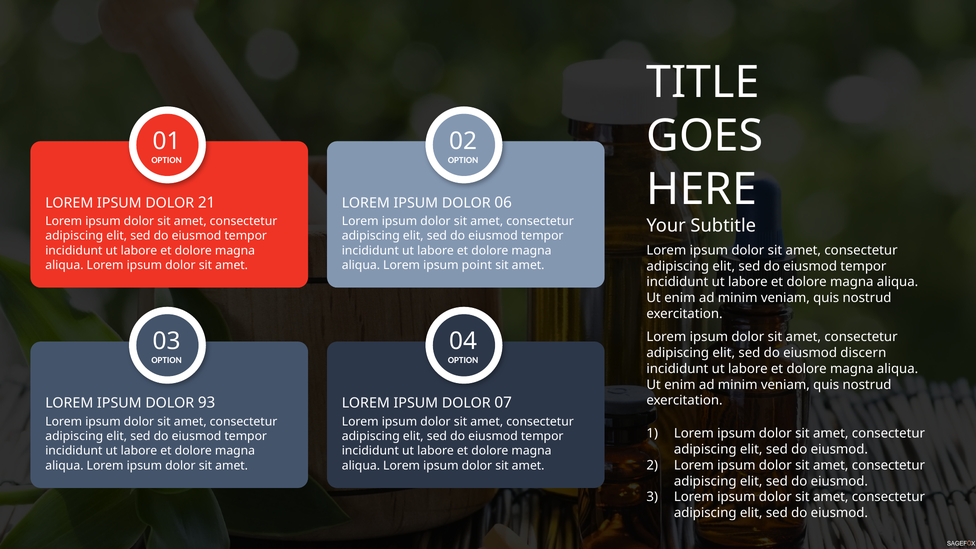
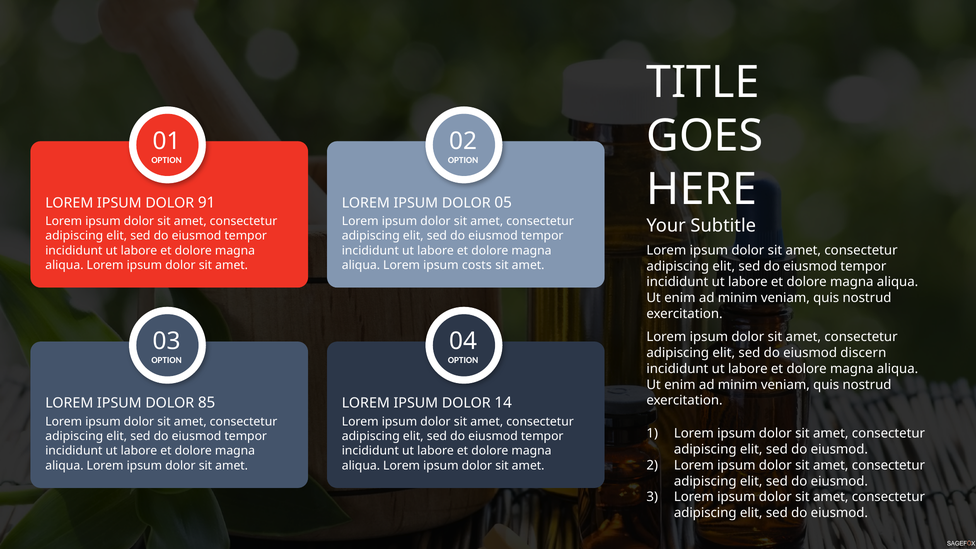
21: 21 -> 91 (207, 203)
06: 06 -> 05 (503, 203)
point: point -> costs (477, 265)
93: 93 -> 85 (207, 403)
07: 07 -> 14 (503, 403)
